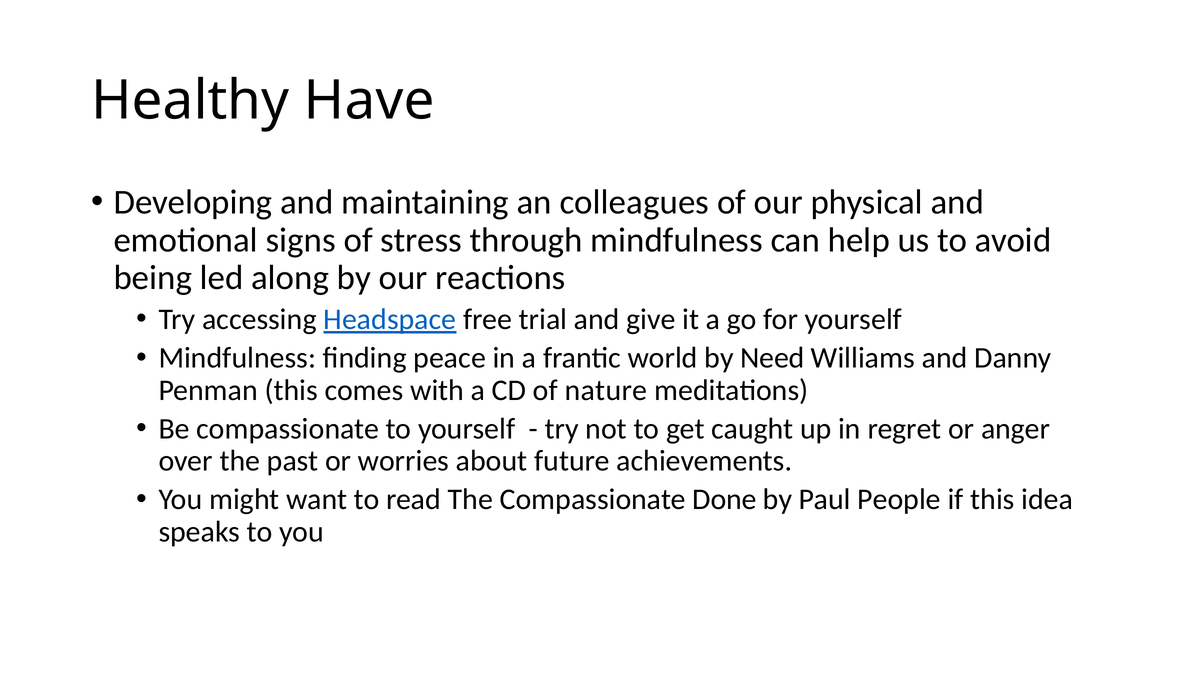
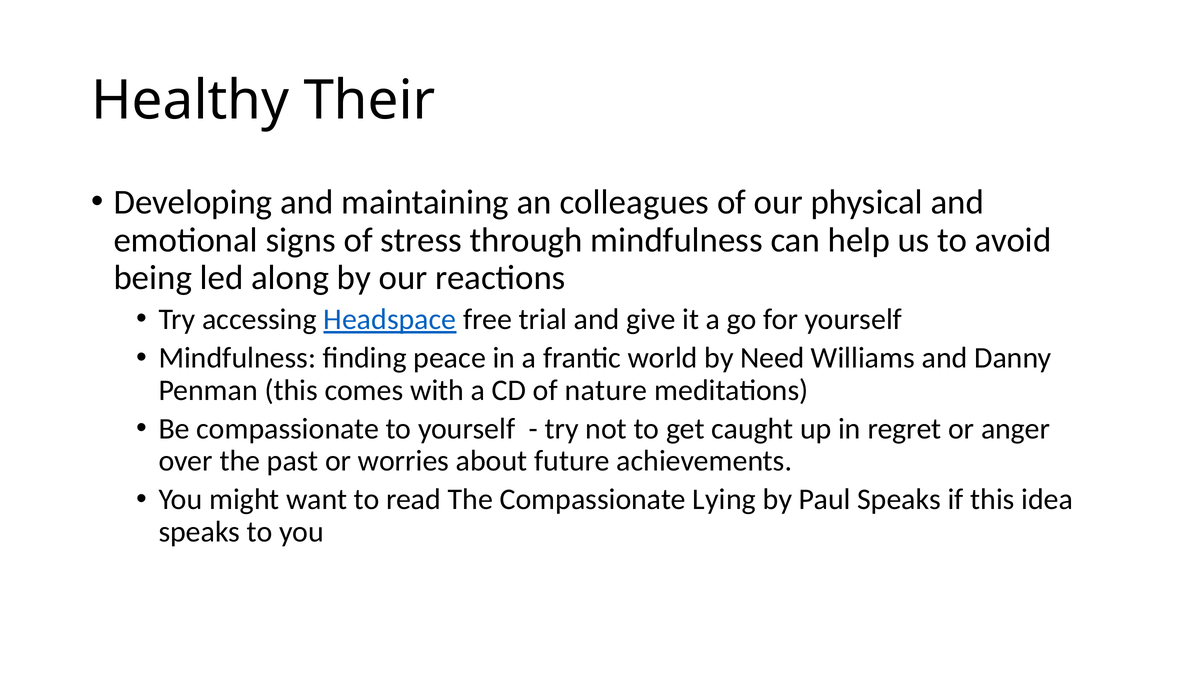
Have: Have -> Their (369, 101)
Done: Done -> Lying (724, 500)
Paul People: People -> Speaks (899, 500)
